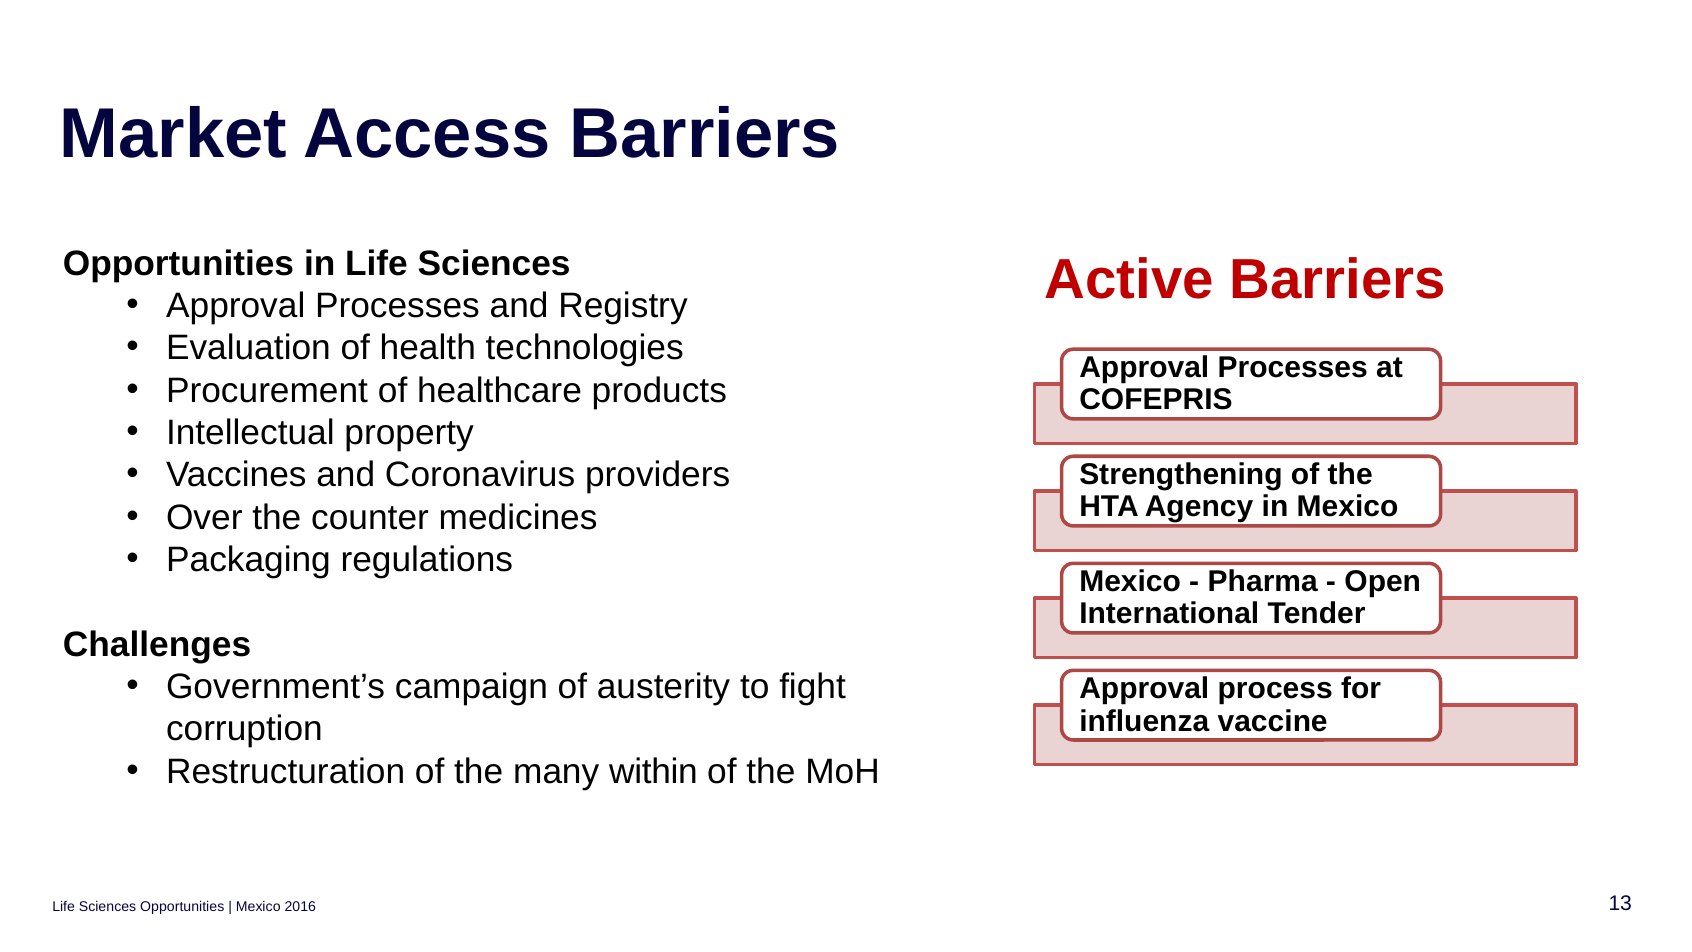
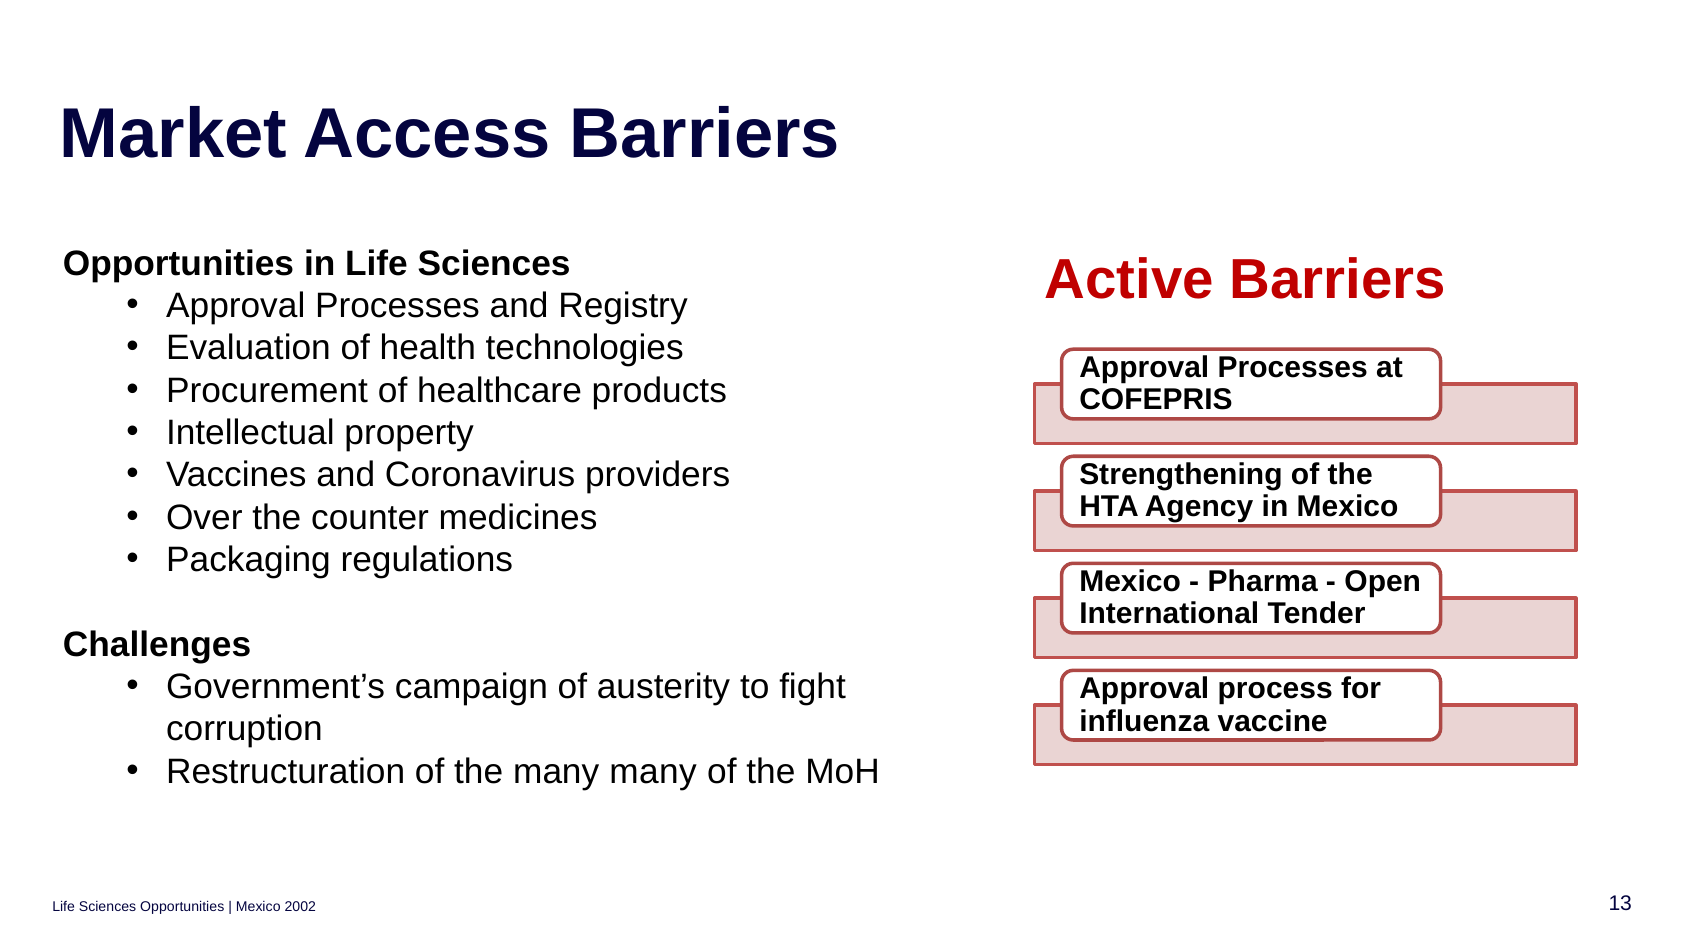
many within: within -> many (653, 771)
2016: 2016 -> 2002 (300, 906)
